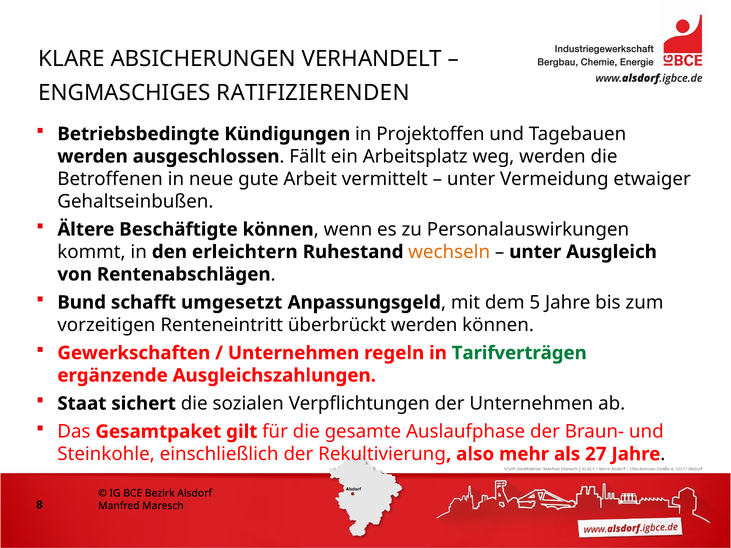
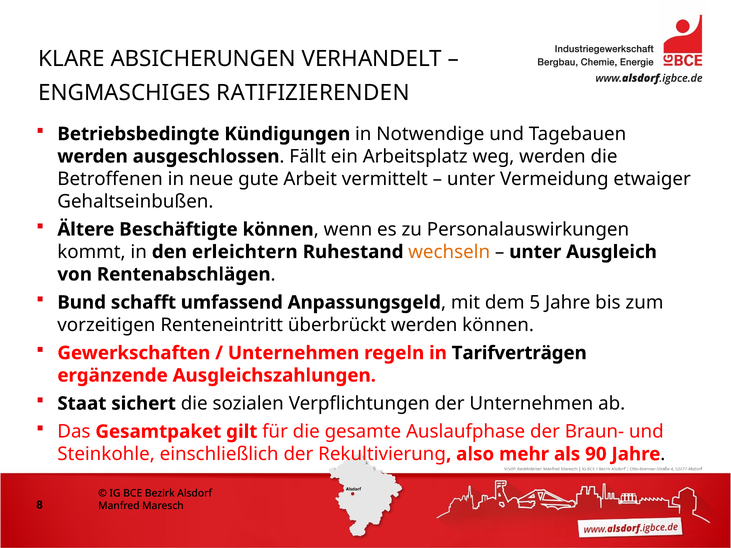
Projektoffen: Projektoffen -> Notwendige (430, 134)
umgesetzt: umgesetzt -> umfassend (232, 303)
Tarifverträgen colour: green -> black (519, 353)
27: 27 -> 90 (596, 454)
